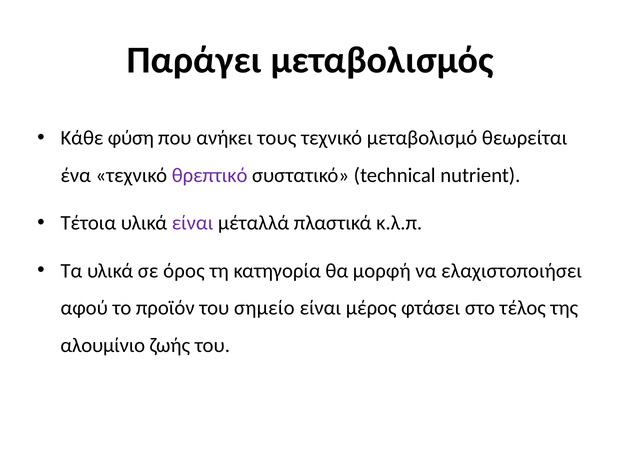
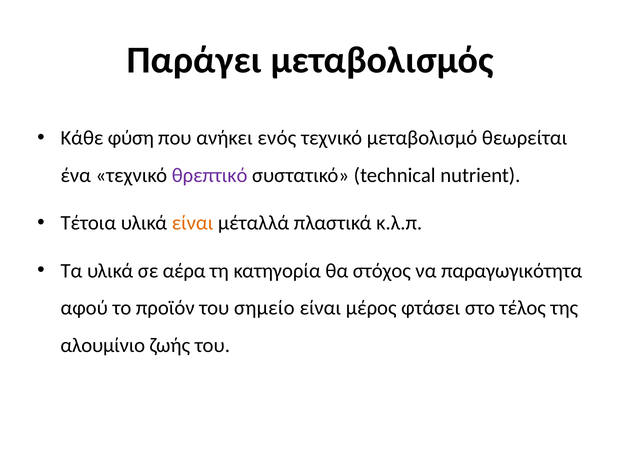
τους: τους -> ενός (277, 138)
είναι colour: purple -> orange (193, 223)
όρος: όρος -> αέρα (184, 271)
μορφή: μορφή -> στόχος (382, 271)
ελαχιστοποιήσει: ελαχιστοποιήσει -> παραγωγικότητα (512, 271)
